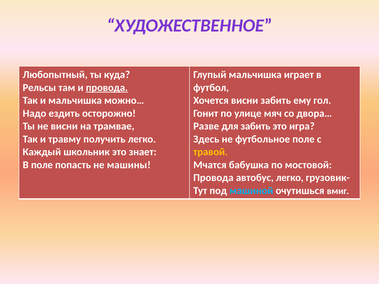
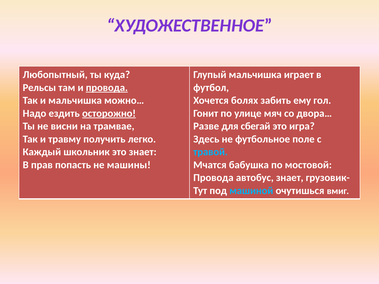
Хочется висни: висни -> болях (245, 101)
осторожно underline: none -> present (109, 113)
для забить: забить -> сбегай (256, 126)
травой colour: yellow -> light blue (211, 152)
В поле: поле -> прав (42, 165)
автобус легко: легко -> знает (290, 178)
